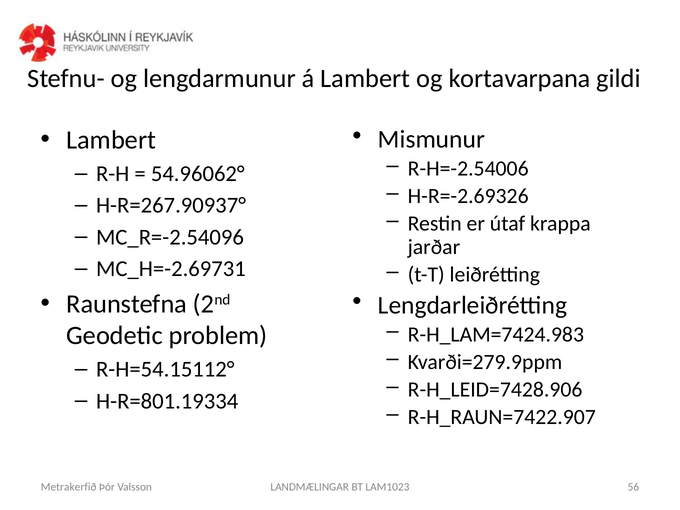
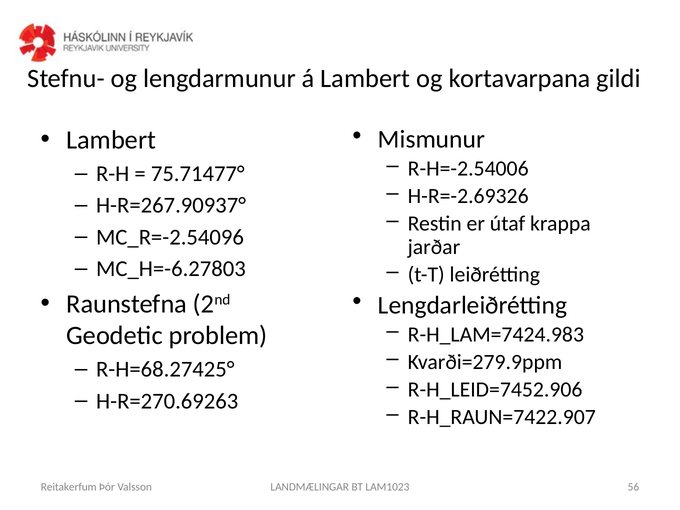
54.96062°: 54.96062° -> 75.71477° (198, 174)
MC_H=-2.69731: MC_H=-2.69731 -> MC_H=-6.27803 (171, 269)
R-H=54.15112°: R-H=54.15112° -> R-H=68.27425° (165, 369)
R-H_LEID=7428.906: R-H_LEID=7428.906 -> R-H_LEID=7452.906 (495, 390)
H-R=801.19334: H-R=801.19334 -> H-R=270.69263 (167, 401)
Metrakerfið: Metrakerfið -> Reitakerfum (69, 487)
